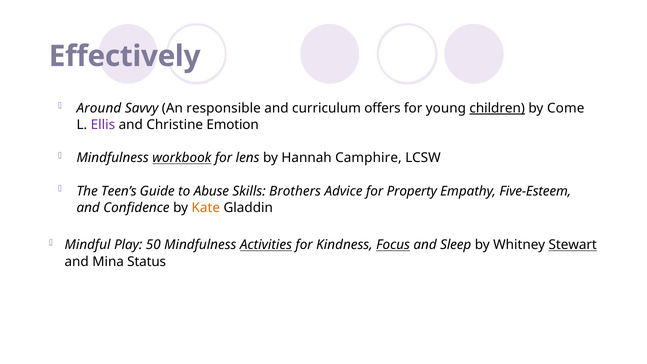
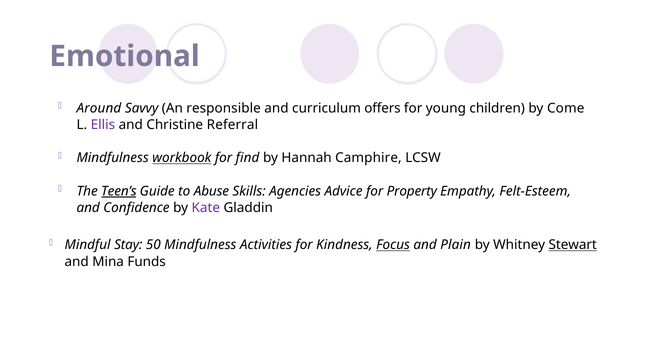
Effectively: Effectively -> Emotional (125, 56)
children underline: present -> none (497, 108)
Emotion: Emotion -> Referral (232, 125)
lens: lens -> find (248, 158)
Teen’s underline: none -> present (119, 191)
Brothers: Brothers -> Agencies (295, 191)
Five-Esteem: Five-Esteem -> Felt-Esteem (535, 191)
Kate colour: orange -> purple (206, 208)
Play: Play -> Stay (128, 245)
Activities underline: present -> none (266, 245)
Sleep: Sleep -> Plain (456, 245)
Status: Status -> Funds (147, 262)
